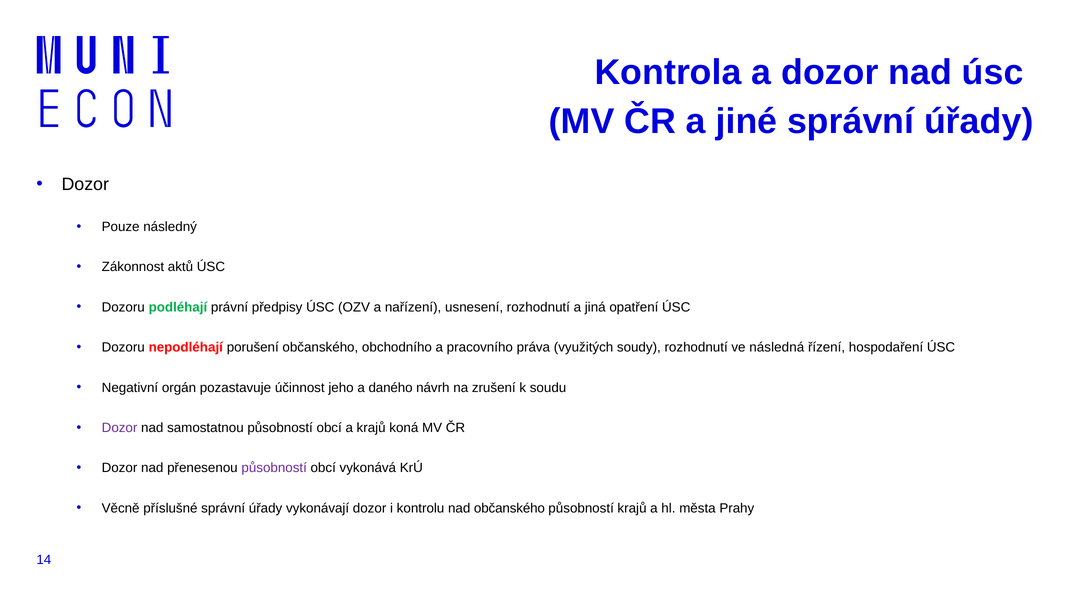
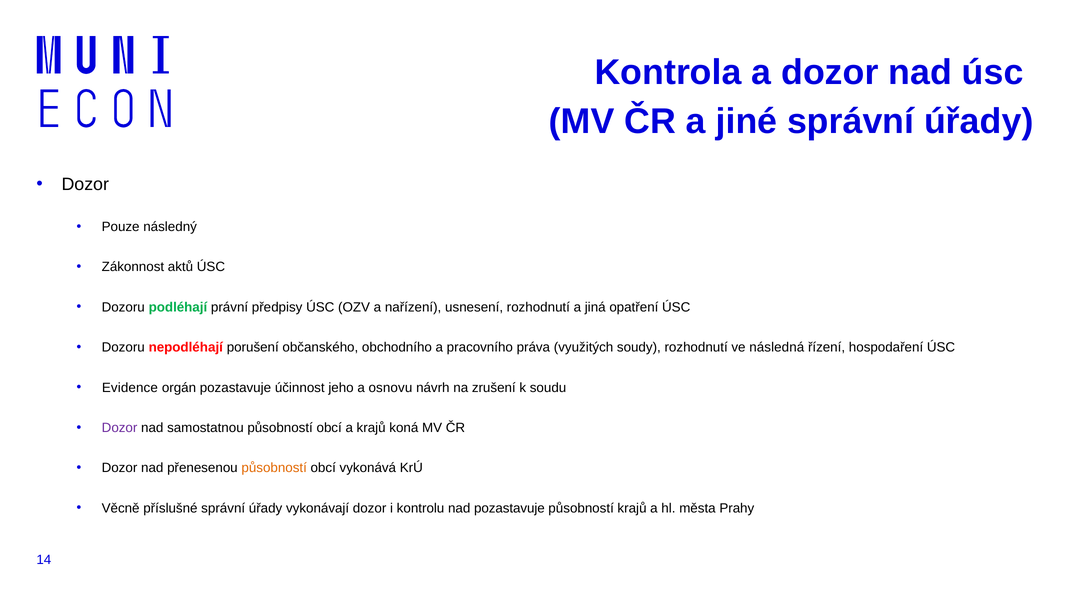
Negativní: Negativní -> Evidence (130, 388)
daného: daného -> osnovu (390, 388)
působností colour: purple -> orange (274, 468)
nad občanského: občanského -> pozastavuje (509, 508)
